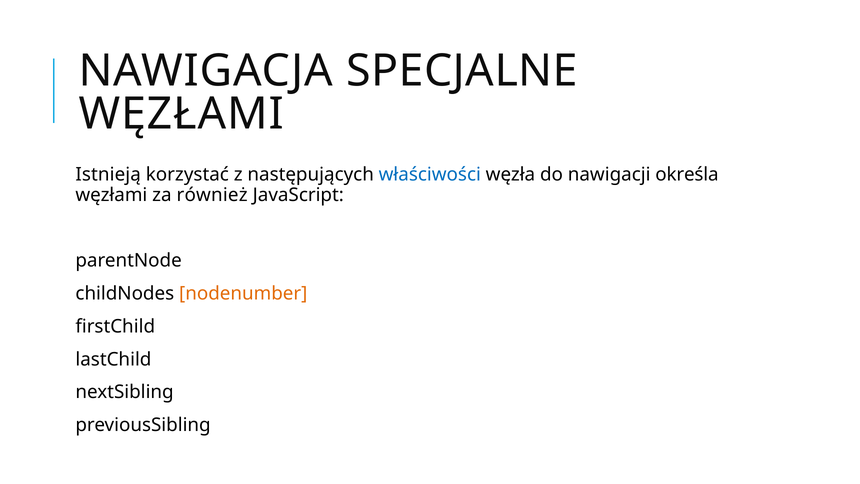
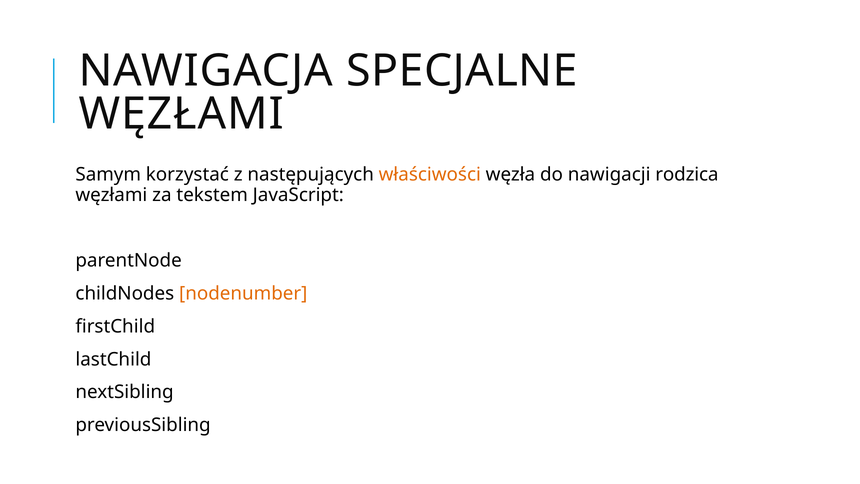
Istnieją: Istnieją -> Samym (108, 175)
właściwości colour: blue -> orange (430, 175)
określa: określa -> rodzica (687, 175)
również: również -> tekstem (212, 195)
